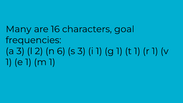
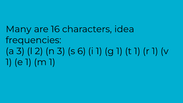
goal: goal -> idea (124, 29)
n 6: 6 -> 3 (61, 51)
s 3: 3 -> 6 (82, 51)
